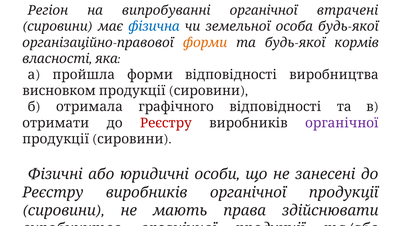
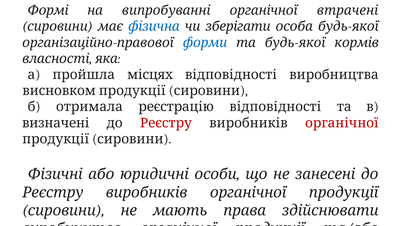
Регіон: Регіон -> Формі (48, 10)
земельної: земельної -> зберігати (238, 26)
форми colour: orange -> blue (205, 43)
пройшла форми: форми -> місцях (150, 75)
графічного: графічного -> реєстрацію (176, 107)
отримати: отримати -> визначені (56, 123)
органічної colour: purple -> red (342, 123)
